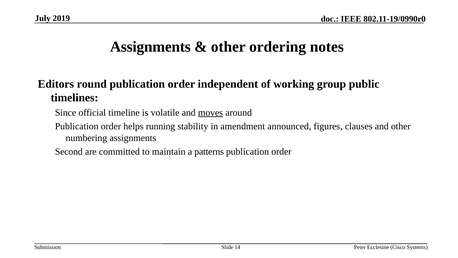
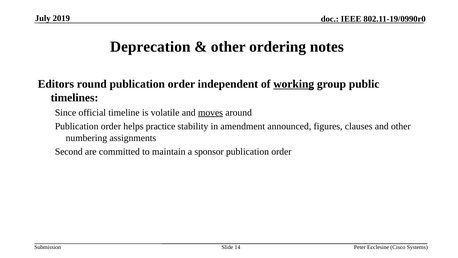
Assignments: Assignments -> Deprecation (150, 47)
working underline: none -> present (294, 84)
running: running -> practice (161, 126)
patterns: patterns -> sponsor (209, 152)
